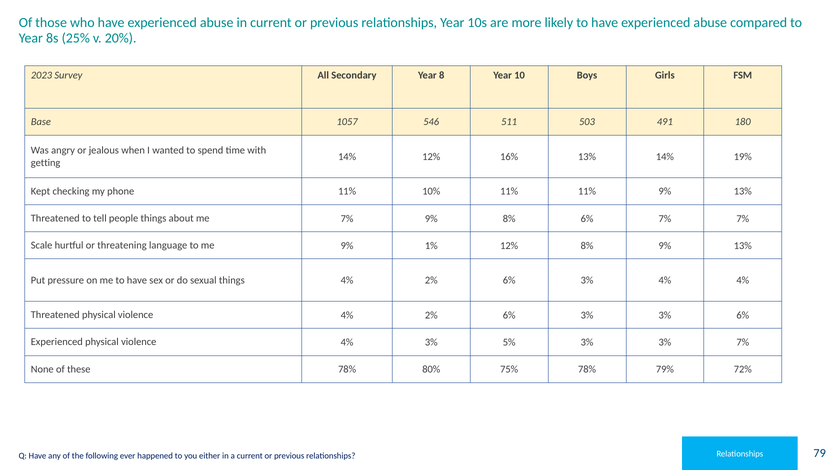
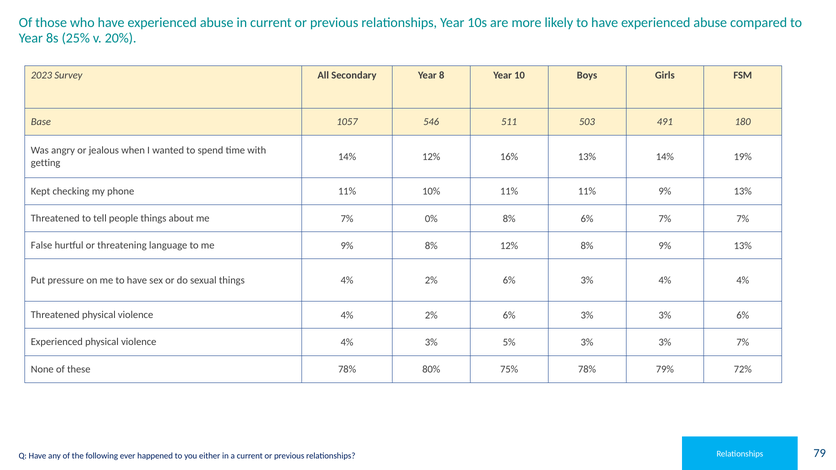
7% 9%: 9% -> 0% (431, 219)
Scale: Scale -> False (42, 246)
9% 1%: 1% -> 8% (431, 246)
